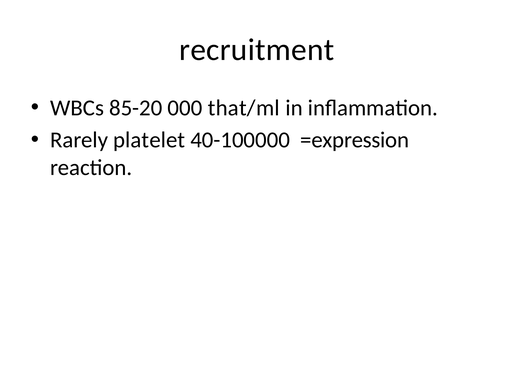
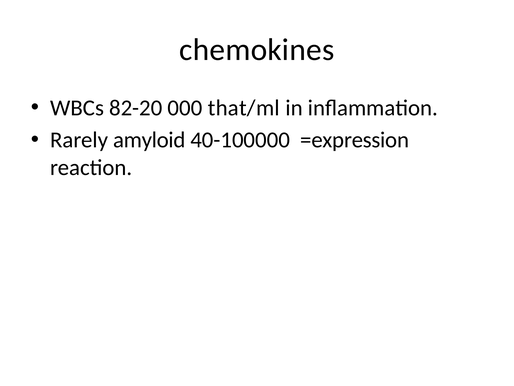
recruitment: recruitment -> chemokines (257, 50)
85-20: 85-20 -> 82-20 (136, 108)
platelet: platelet -> amyloid (149, 140)
